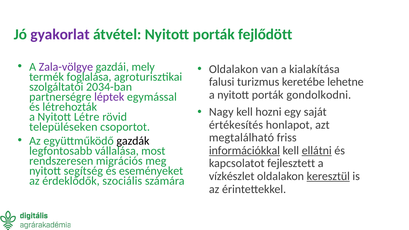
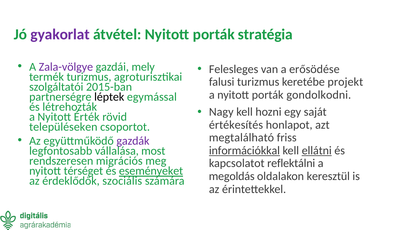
fejlődött: fejlődött -> stratégia (265, 34)
Oldalakon: Oldalakon -> Felesleges (234, 69)
kialakítása: kialakítása -> erősödése (314, 69)
termék foglalása: foglalása -> turizmus (89, 77)
lehetne: lehetne -> projekt (345, 82)
2034-ban: 2034-ban -> 2015-ban (109, 87)
léptek colour: purple -> black (109, 97)
Létre: Létre -> Érték (87, 117)
gazdák colour: black -> purple (133, 141)
fejlesztett: fejlesztett -> reflektálni (291, 163)
segítség: segítség -> térséget (83, 171)
eseményeket underline: none -> present (151, 171)
vízkészlet: vízkészlet -> megoldás (232, 176)
keresztül underline: present -> none (328, 176)
